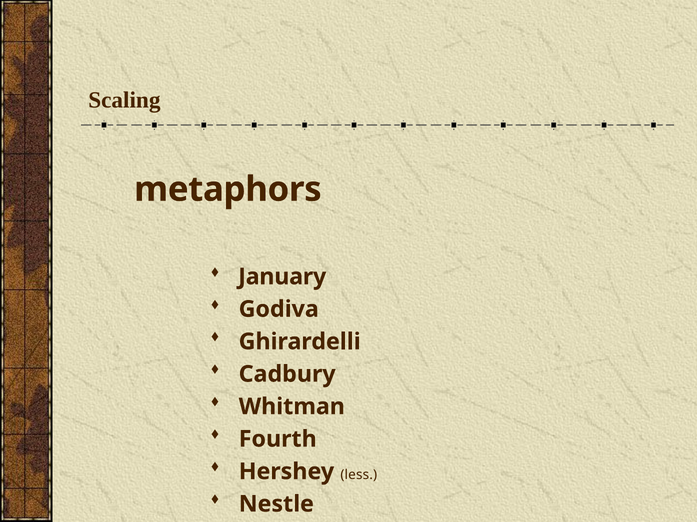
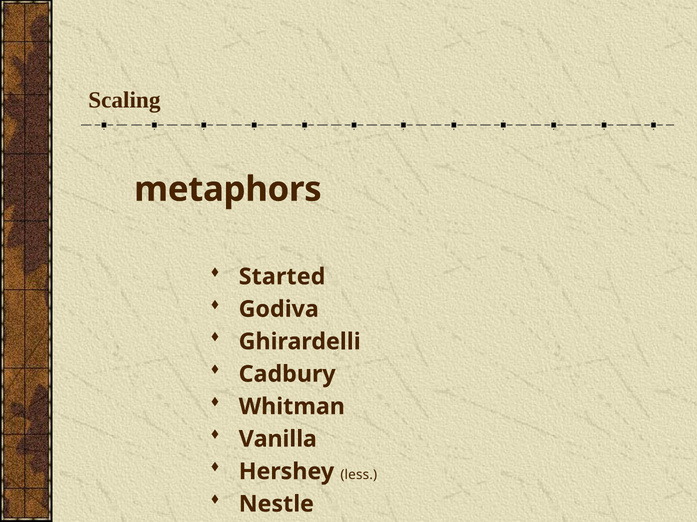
January: January -> Started (282, 277)
Fourth: Fourth -> Vanilla (278, 440)
